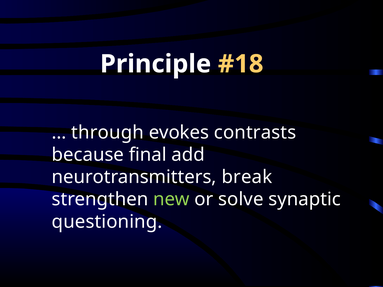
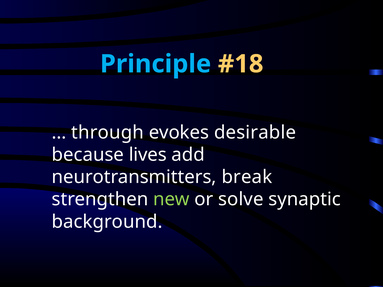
Principle colour: white -> light blue (156, 64)
contrasts: contrasts -> desirable (255, 132)
final: final -> lives (148, 155)
questioning: questioning -> background (107, 222)
